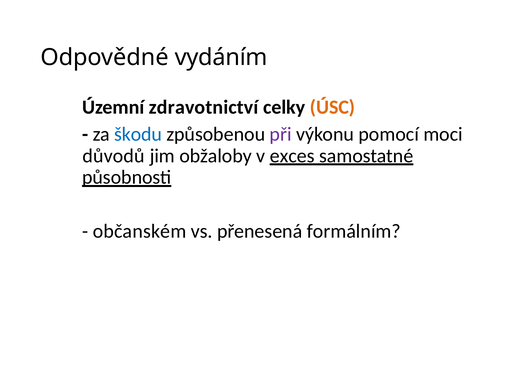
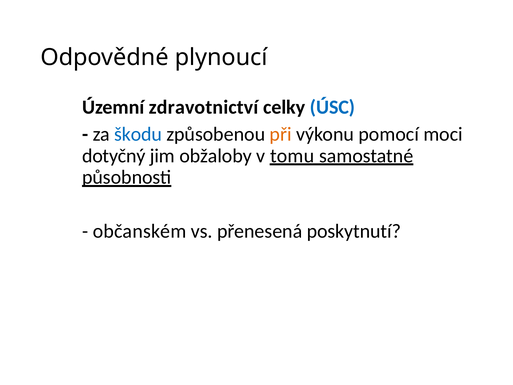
vydáním: vydáním -> plynoucí (221, 58)
ÚSC colour: orange -> blue (332, 107)
při colour: purple -> orange (281, 134)
důvodů: důvodů -> dotyčný (114, 156)
exces: exces -> tomu (292, 156)
formálním: formálním -> poskytnutí (354, 231)
